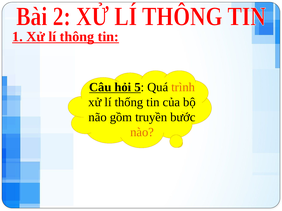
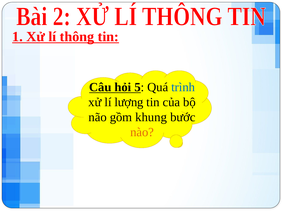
trình colour: orange -> blue (183, 87)
thống: thống -> lượng (129, 102)
truyền: truyền -> khung (151, 117)
